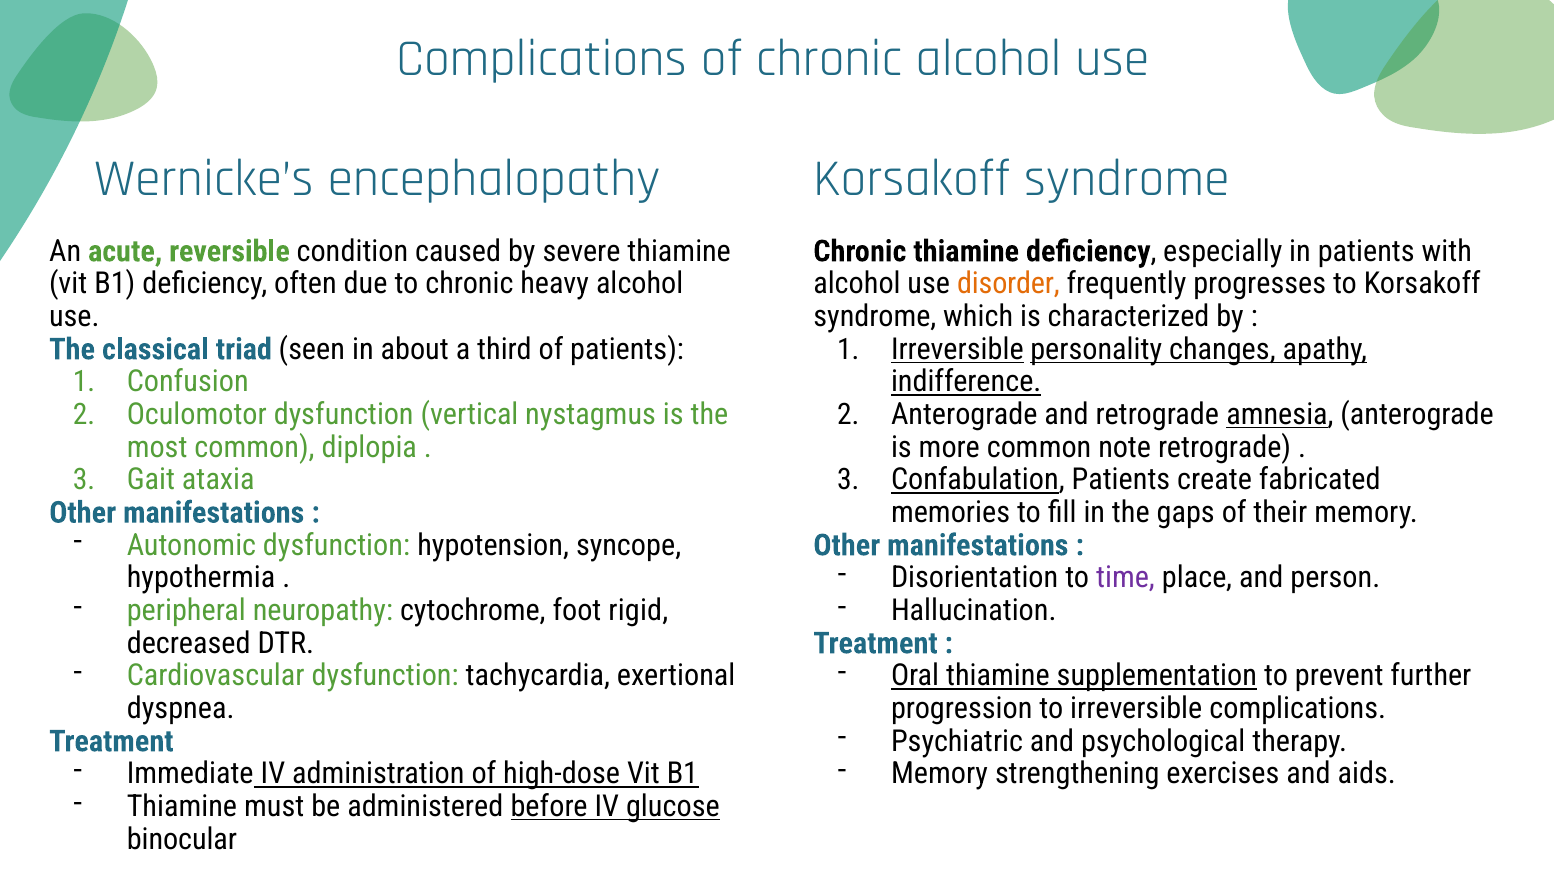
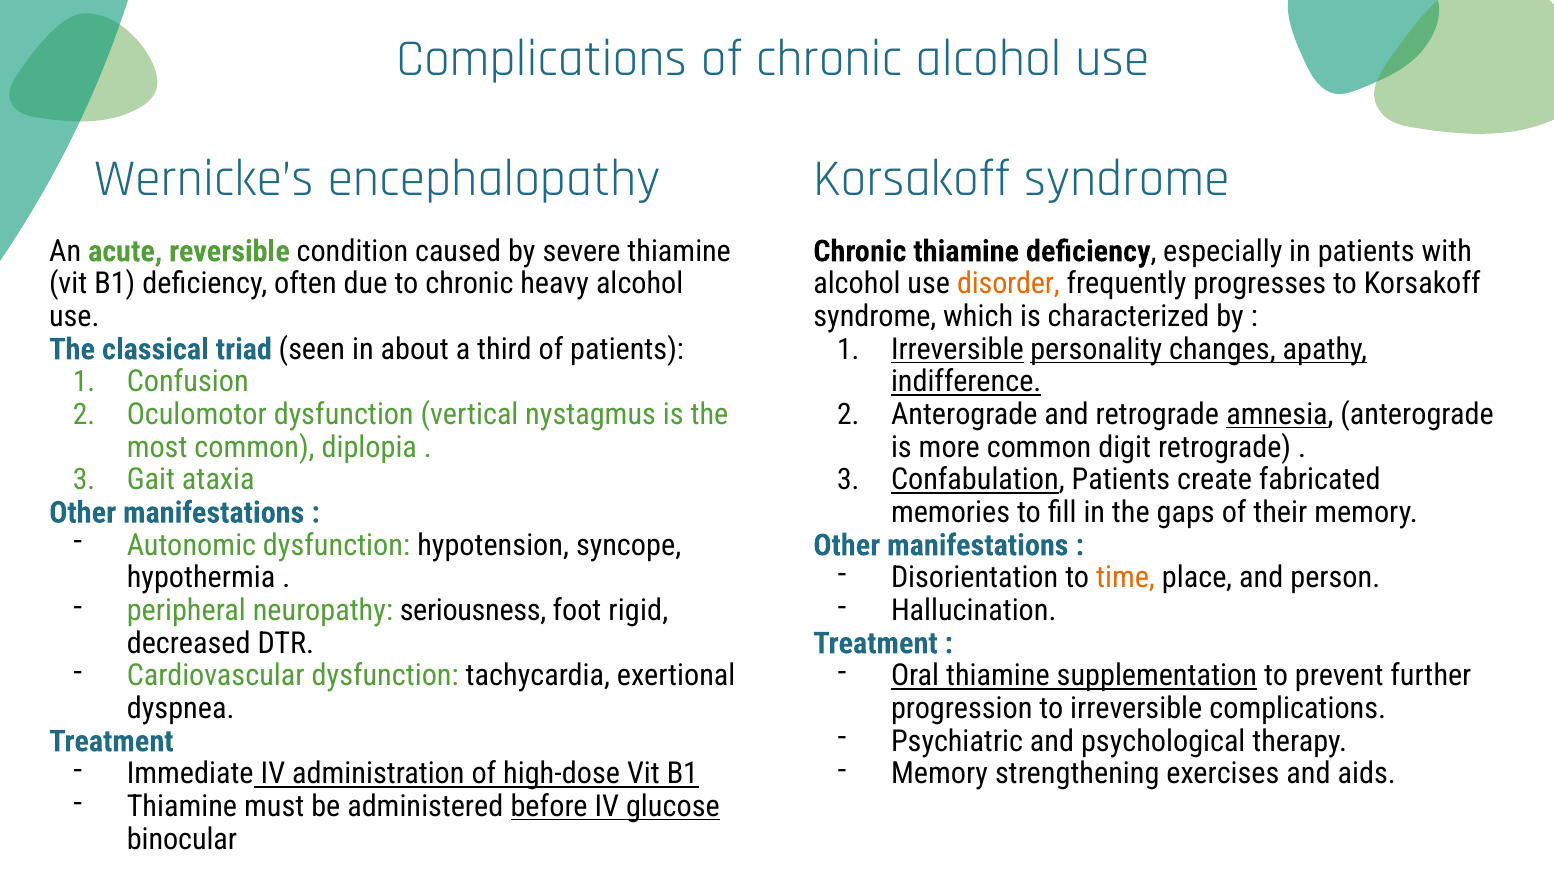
note: note -> digit (1125, 447)
time colour: purple -> orange (1125, 578)
cytochrome: cytochrome -> seriousness (473, 611)
